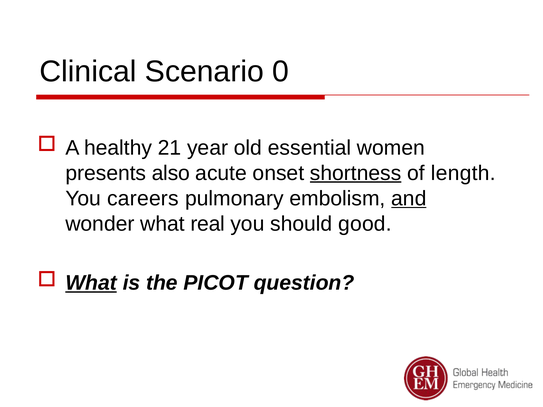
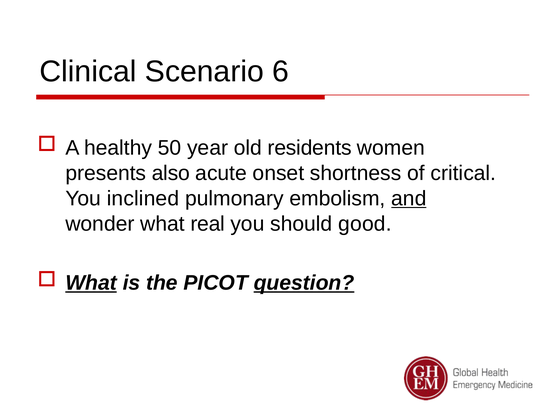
0: 0 -> 6 (281, 72)
21: 21 -> 50 (170, 148)
essential: essential -> residents (310, 148)
shortness underline: present -> none (356, 173)
length: length -> critical (463, 173)
careers: careers -> inclined (143, 199)
question underline: none -> present (304, 283)
